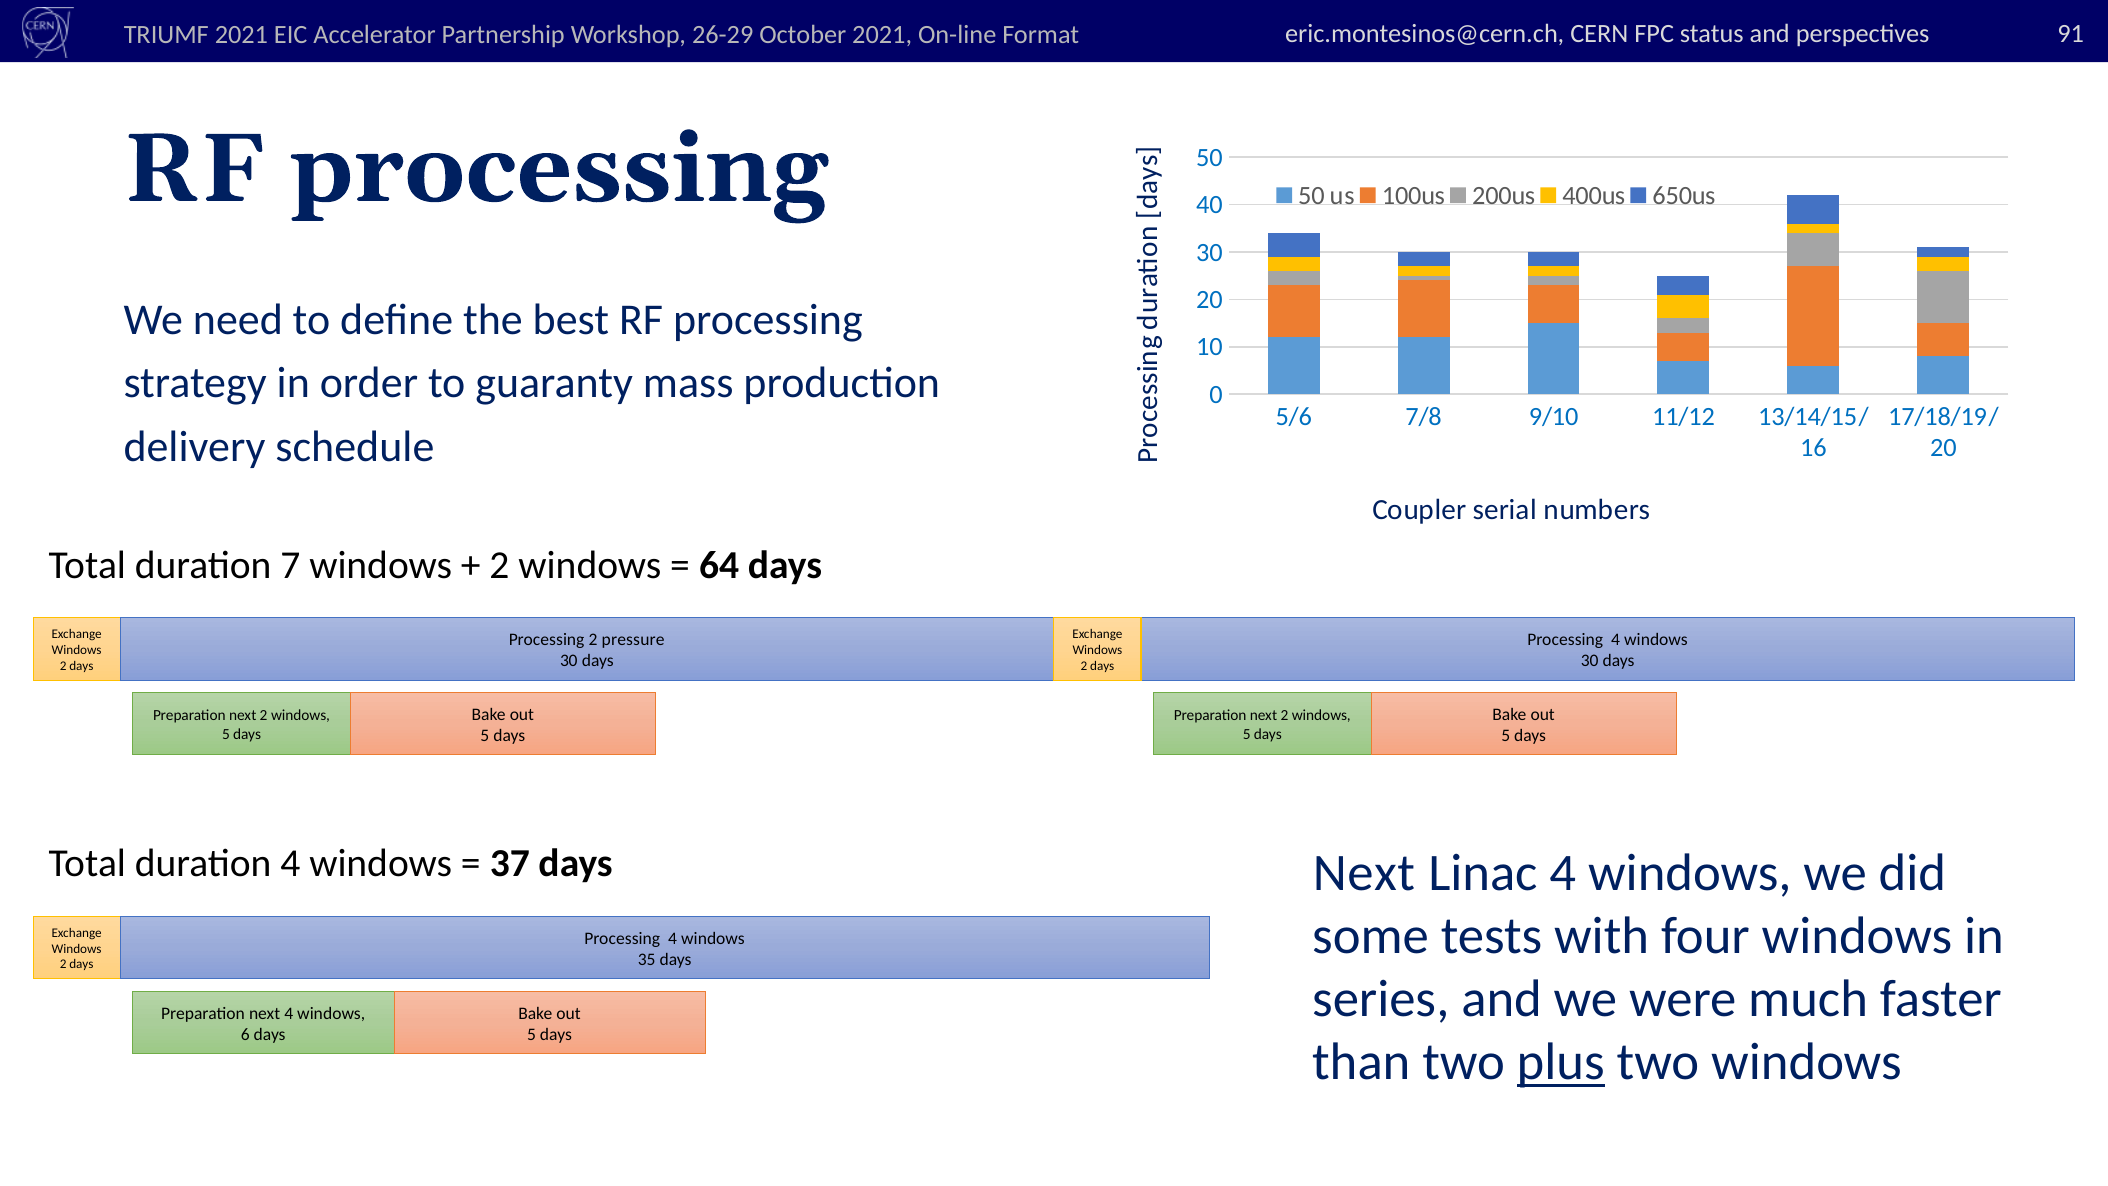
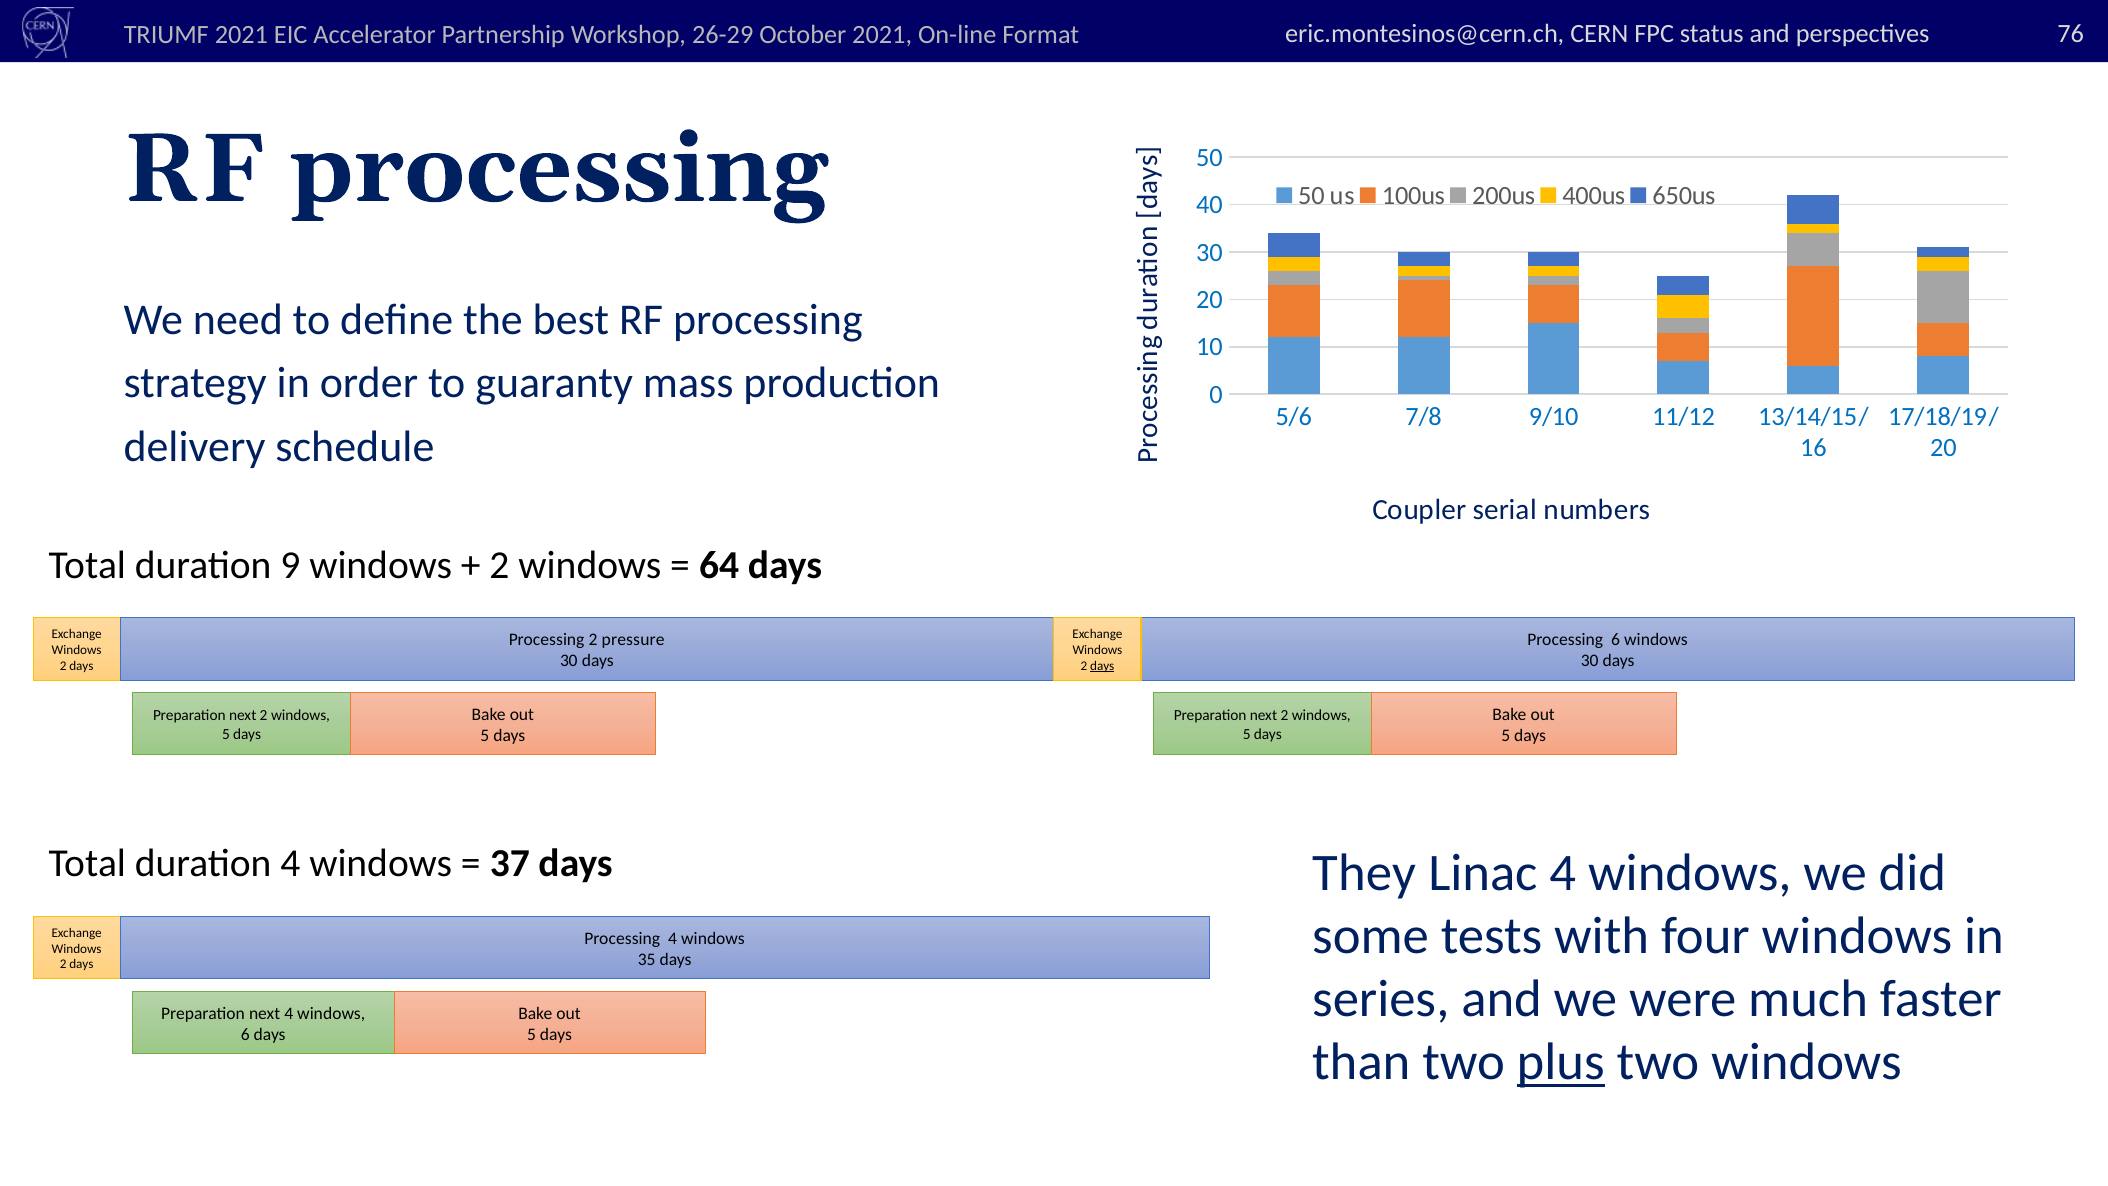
91: 91 -> 76 (2071, 34)
7: 7 -> 9 (290, 565)
4: 4 -> 6 (1616, 640)
days underline: none -> present (1102, 666)
days Next: Next -> They (1364, 872)
